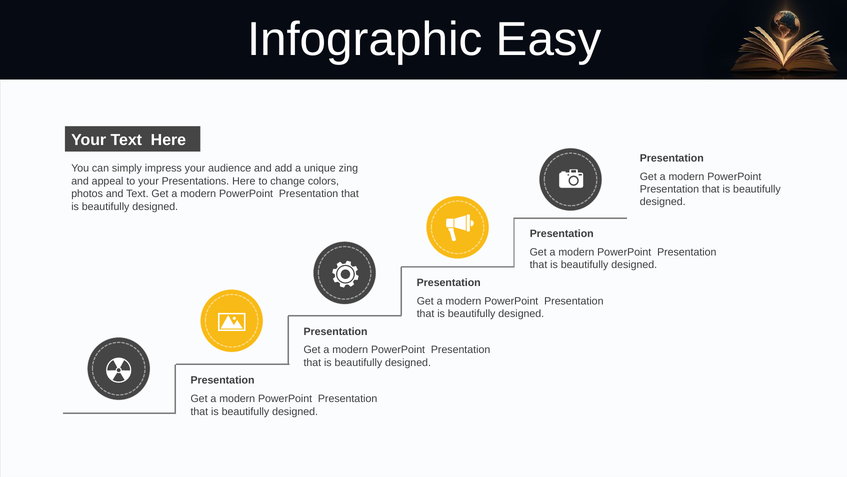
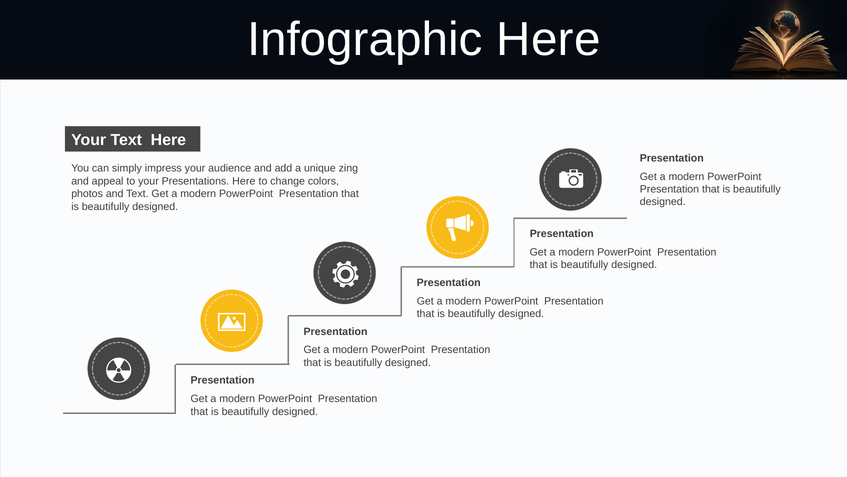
Infographic Easy: Easy -> Here (548, 39)
